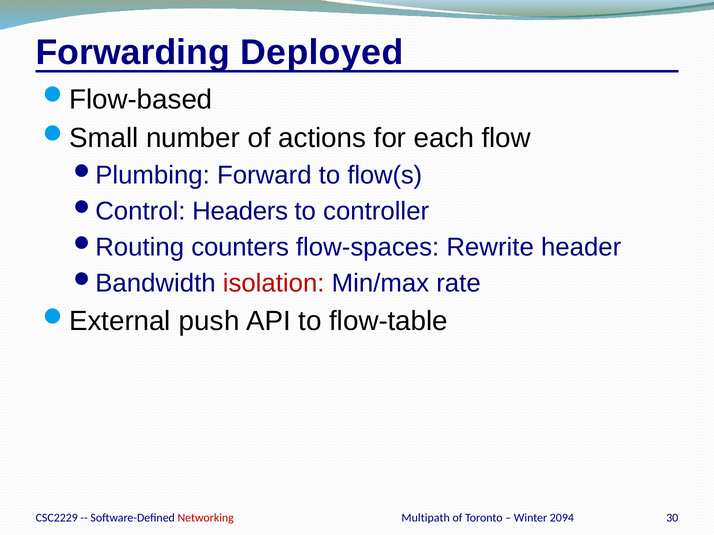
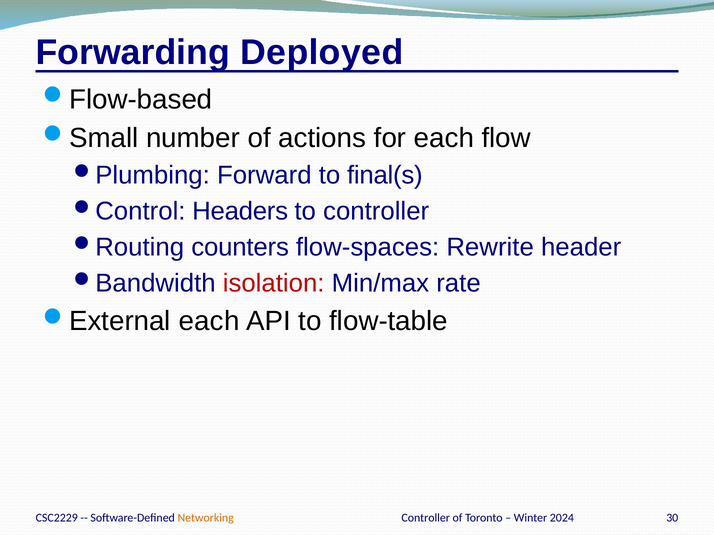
flow(s: flow(s -> final(s (385, 176)
push: push -> each (209, 322)
Multipath: Multipath -> Controller (426, 518)
2094: 2094 -> 2024 (562, 518)
Networking colour: red -> orange (206, 519)
